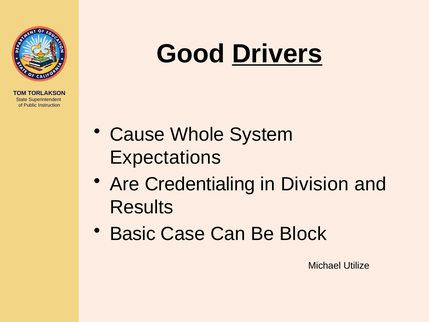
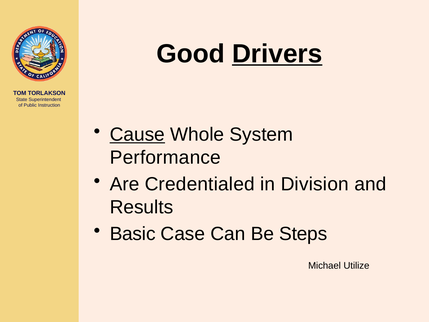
Cause underline: none -> present (137, 135)
Expectations: Expectations -> Performance (165, 157)
Credentialing: Credentialing -> Credentialed (200, 184)
Block: Block -> Steps (303, 234)
